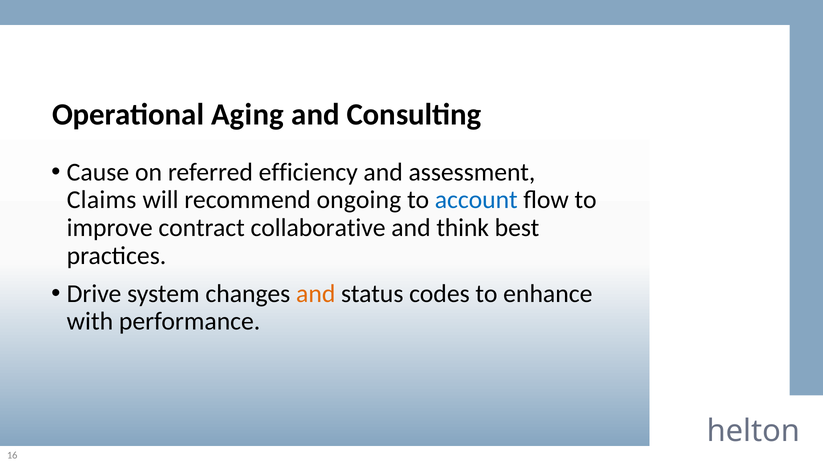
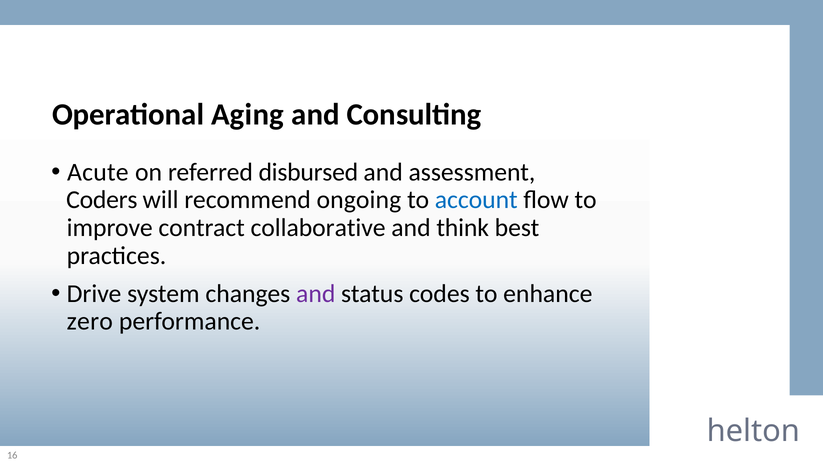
Cause: Cause -> Acute (98, 172)
efficiency: efficiency -> disbursed (308, 172)
Claims: Claims -> Coders (102, 200)
and colour: orange -> purple (316, 294)
with: with -> zero (90, 321)
